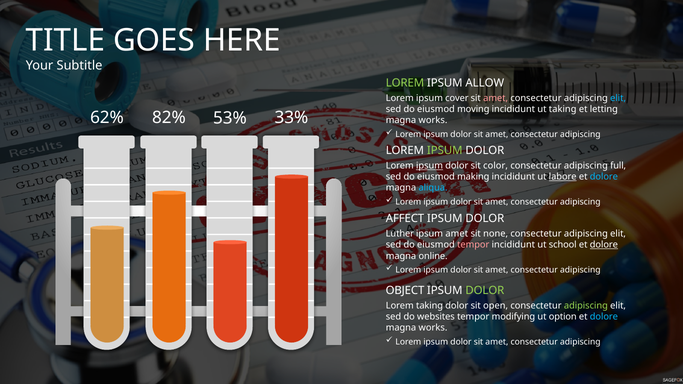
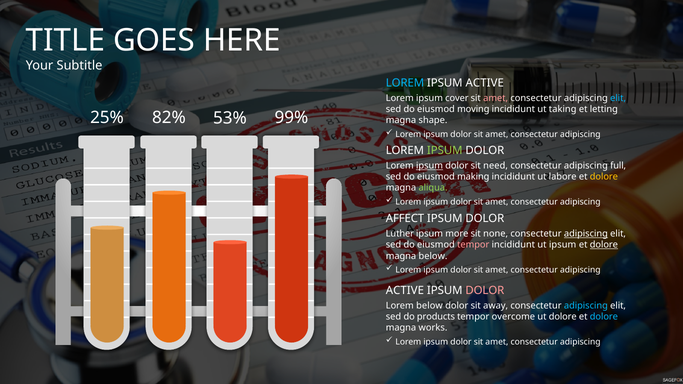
LOREM colour: light green -> light blue (405, 83)
IPSUM ALLOW: ALLOW -> ACTIVE (485, 83)
62%: 62% -> 25% (107, 118)
33%: 33% -> 99% (291, 118)
works: works -> shape (433, 120)
color: color -> need (496, 166)
labore underline: present -> none (563, 177)
dolore colour: light blue -> yellow (604, 177)
aliqua colour: light blue -> light green (433, 188)
ipsum amet: amet -> more (457, 234)
adipiscing underline: none -> present (586, 234)
ut school: school -> ipsum (563, 245)
magna online: online -> below (433, 256)
OBJECT: OBJECT -> ACTIVE (405, 291)
DOLOR colour: light green -> pink (485, 291)
Lorem taking: taking -> below (429, 306)
open: open -> away (496, 306)
adipiscing colour: light green -> light blue (586, 306)
websites: websites -> products (436, 317)
modifying: modifying -> overcome (513, 317)
ut option: option -> dolore (563, 317)
